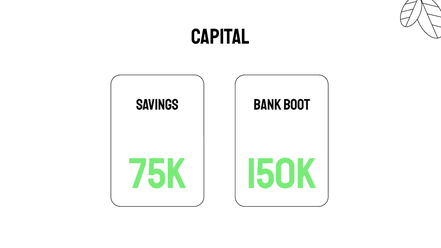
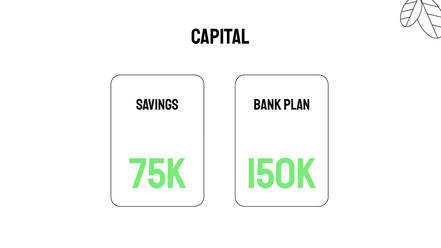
boot: boot -> plan (297, 105)
